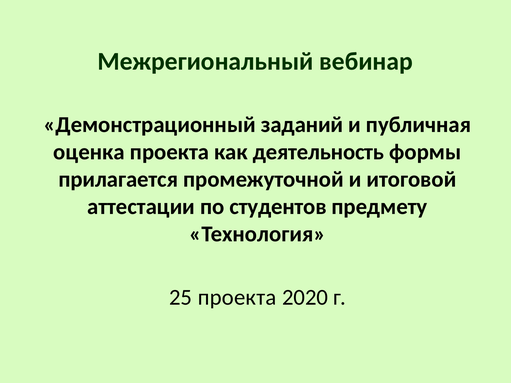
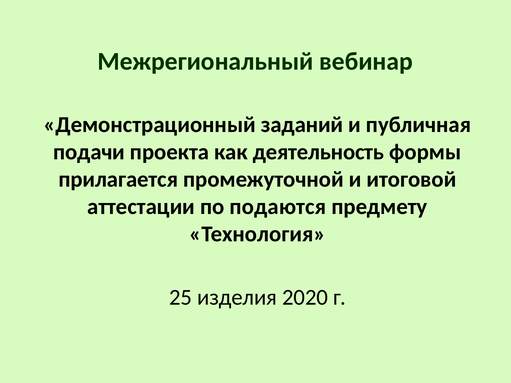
оценка: оценка -> подачи (89, 152)
студентов: студентов -> подаются (278, 207)
25 проекта: проекта -> изделия (237, 298)
